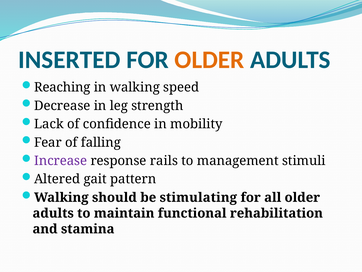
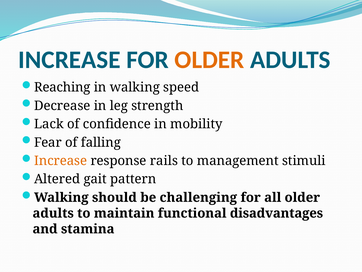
INSERTED: INSERTED -> INCREASE (69, 60)
Increase colour: purple -> orange (61, 160)
stimulating: stimulating -> challenging (198, 197)
rehabilitation: rehabilitation -> disadvantages (276, 213)
